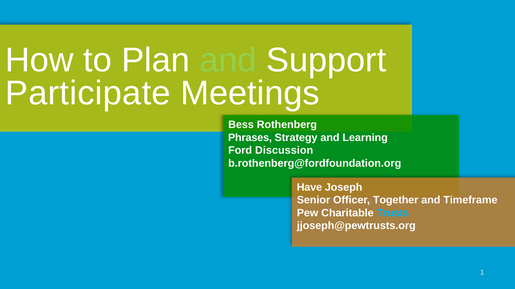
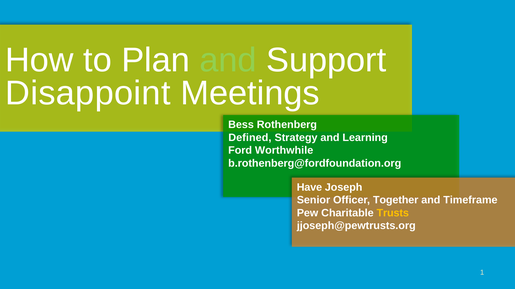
Participate: Participate -> Disappoint (88, 93)
Phrases: Phrases -> Defined (250, 138)
Discussion: Discussion -> Worthwhile (284, 151)
Trusts colour: light blue -> yellow (393, 213)
